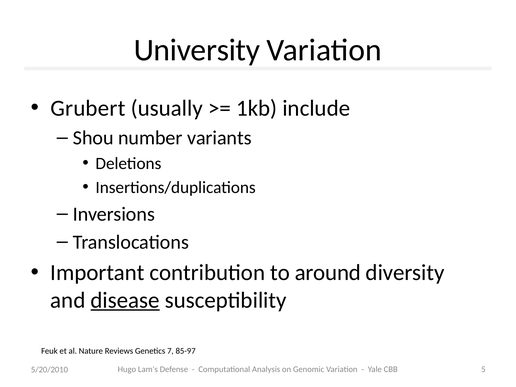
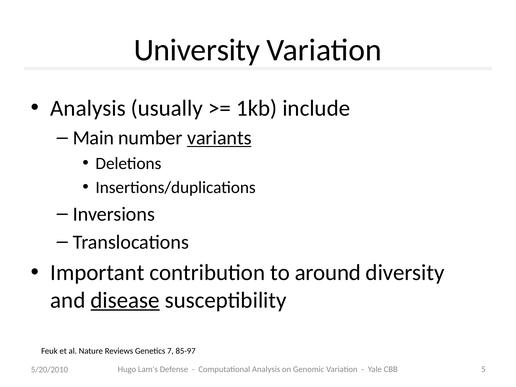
Grubert: Grubert -> Analysis (88, 108)
Shou: Shou -> Main (93, 138)
variants underline: none -> present (219, 138)
